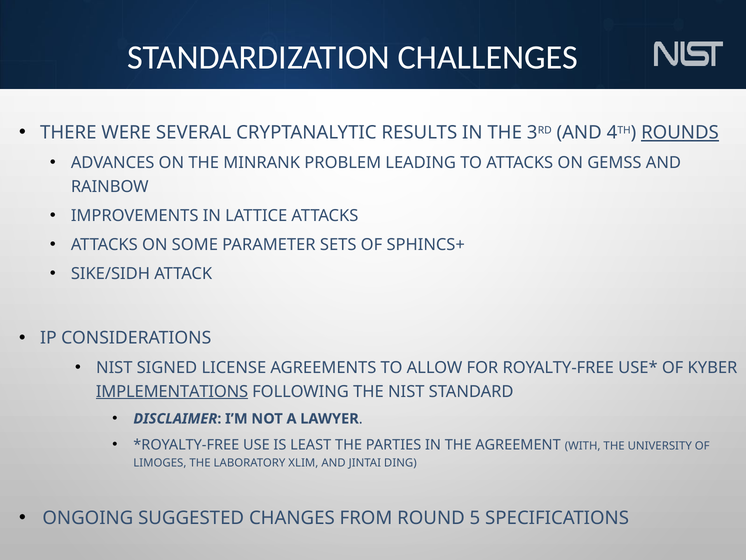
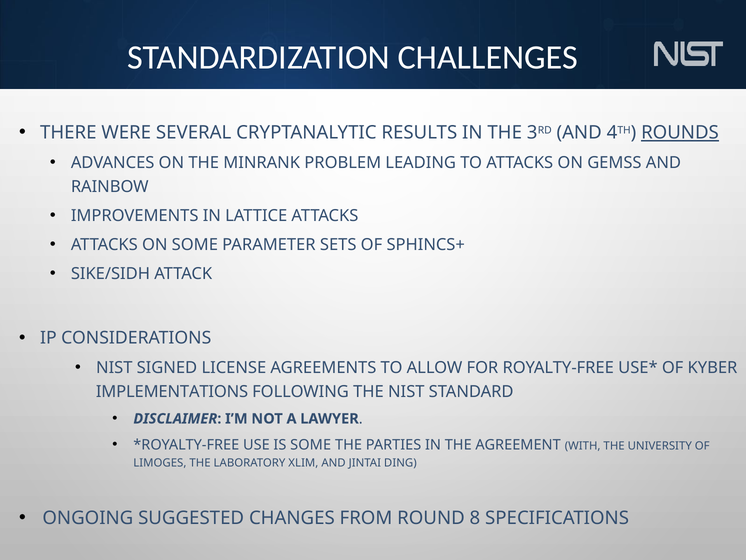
IMPLEMENTATIONS underline: present -> none (172, 391)
IS LEAST: LEAST -> SOME (311, 444)
5: 5 -> 8 (475, 517)
